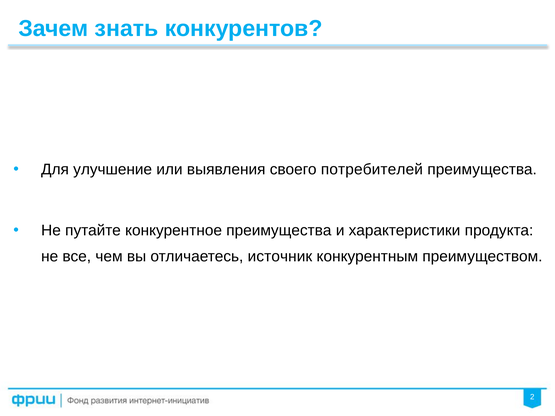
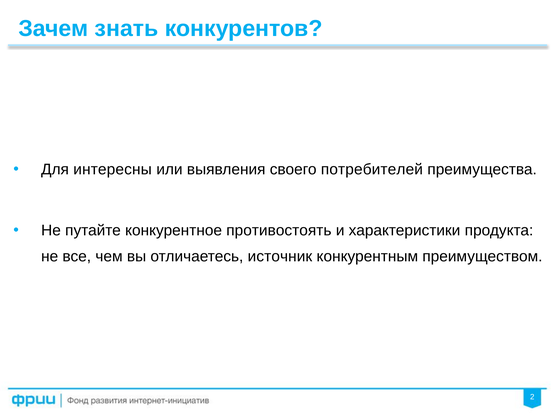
улучшение: улучшение -> интересны (113, 170)
конкурентное преимущества: преимущества -> противостоять (279, 231)
